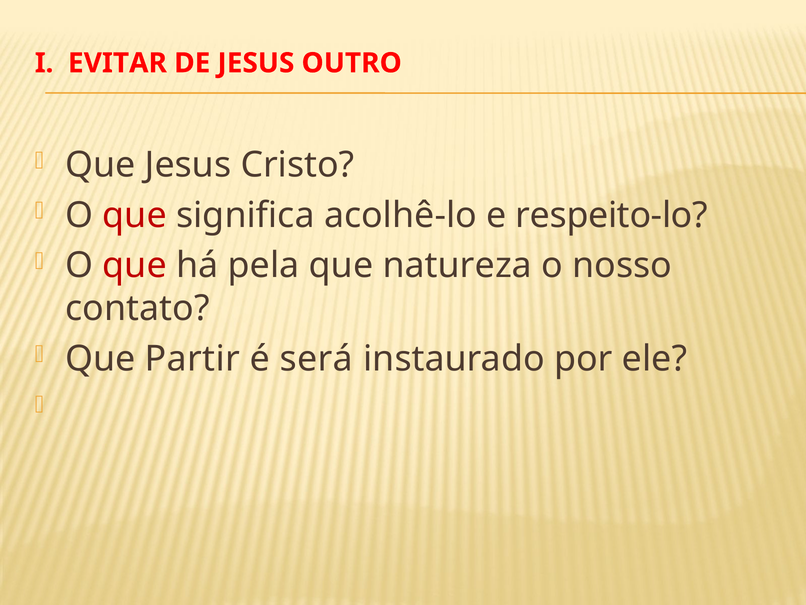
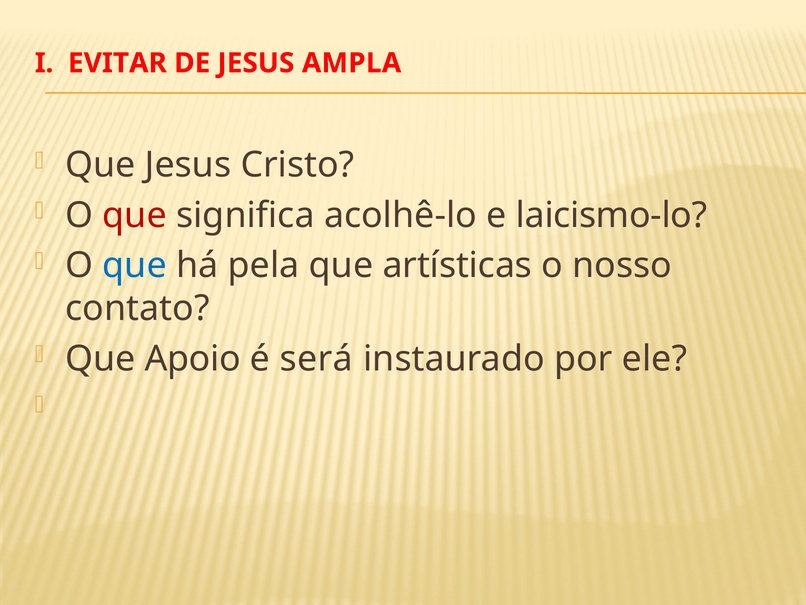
OUTRO: OUTRO -> AMPLA (352, 63)
respeito-lo: respeito-lo -> laicismo-lo (612, 215)
que colour: red -> blue (135, 265)
natureza: natureza -> artísticas (457, 265)
Partir: Partir -> Apoio (193, 359)
